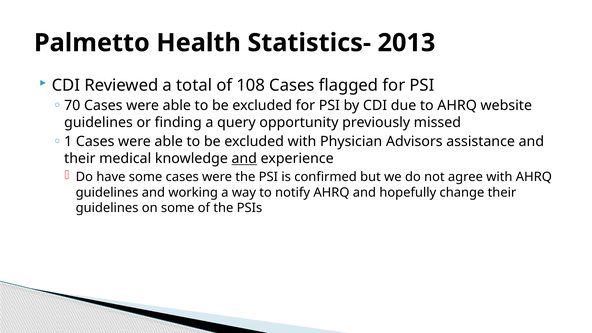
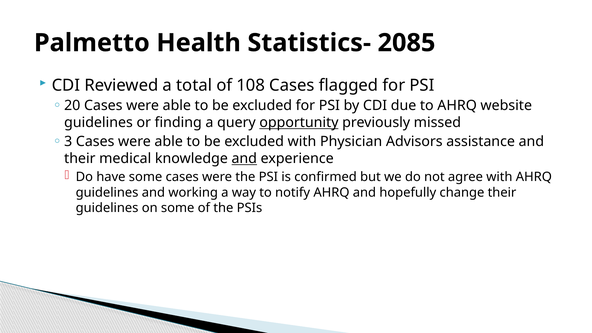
2013: 2013 -> 2085 (406, 43)
70: 70 -> 20 (72, 106)
opportunity underline: none -> present (299, 123)
1: 1 -> 3 (68, 142)
